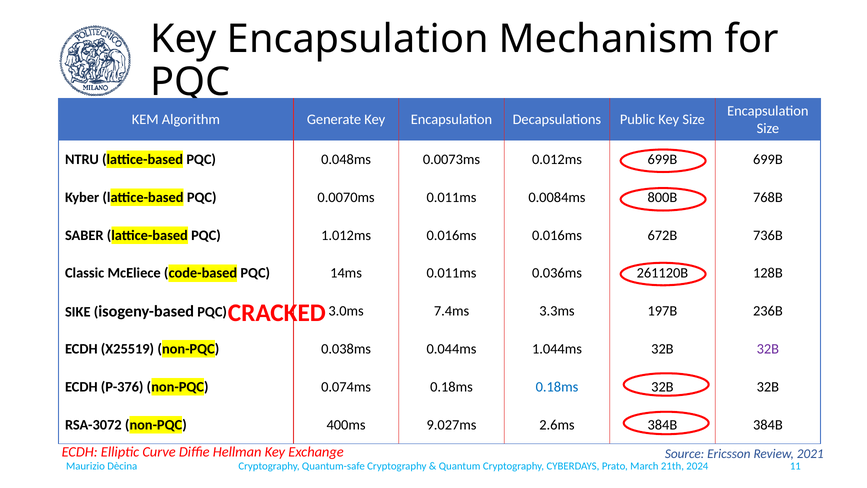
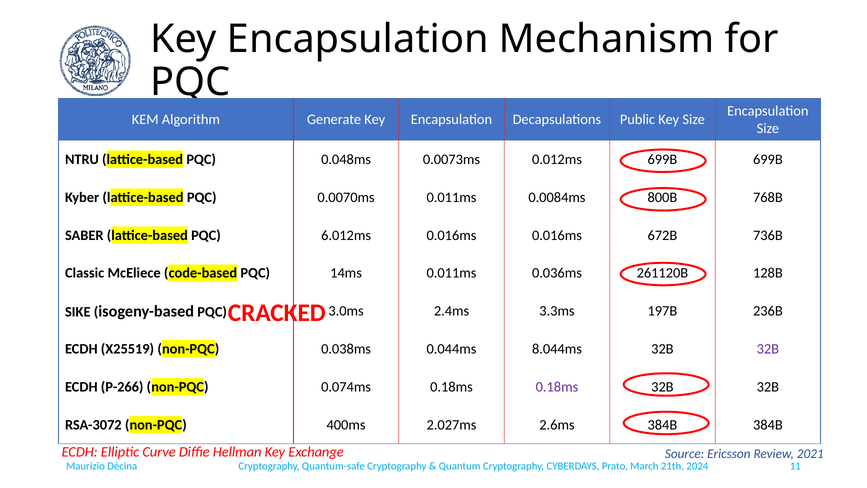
1.012ms: 1.012ms -> 6.012ms (346, 235)
7.4ms: 7.4ms -> 2.4ms (452, 311)
1.044ms: 1.044ms -> 8.044ms (557, 349)
P-376: P-376 -> P-266 (122, 387)
0.18ms colour: blue -> purple (557, 387)
9.027ms: 9.027ms -> 2.027ms (452, 425)
